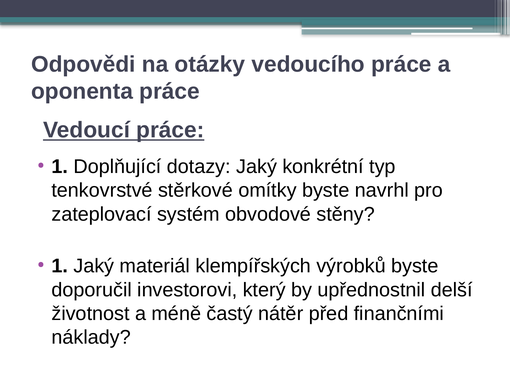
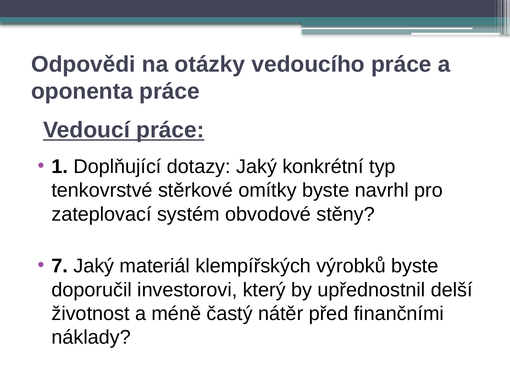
1: 1 -> 7 (60, 266)
